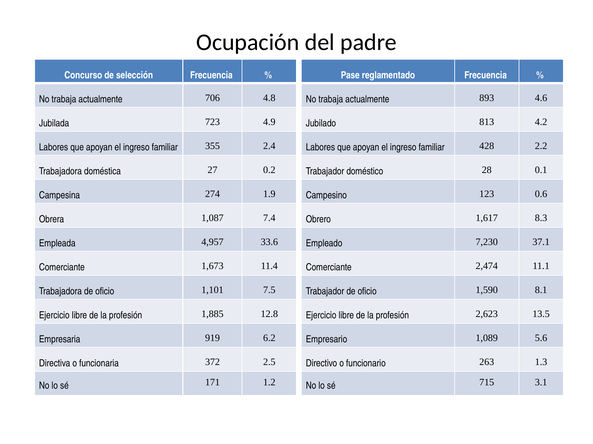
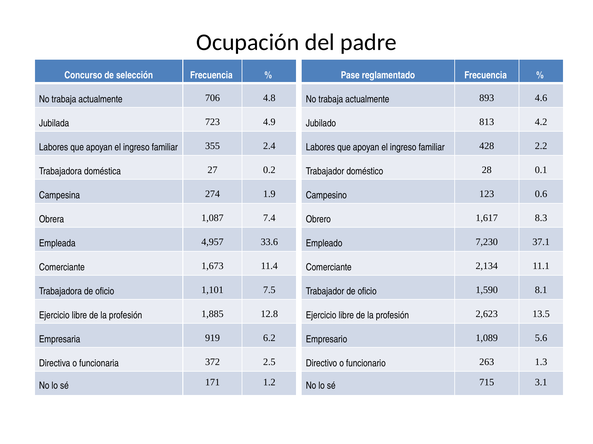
2,474: 2,474 -> 2,134 (487, 266)
